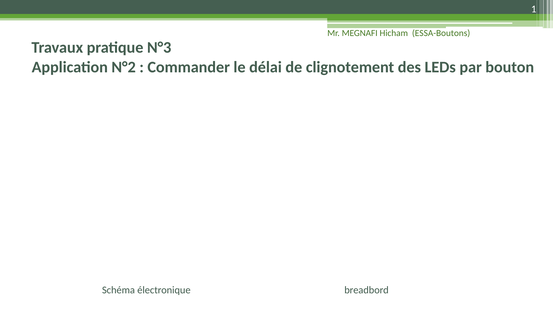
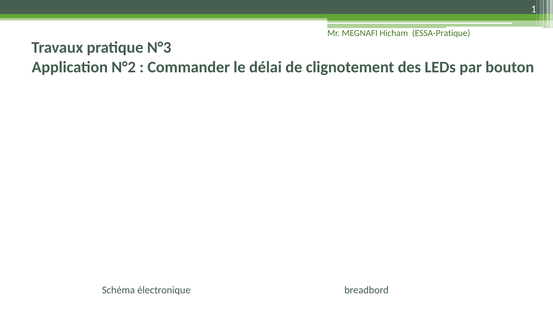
ESSA-Boutons: ESSA-Boutons -> ESSA-Pratique (441, 33)
